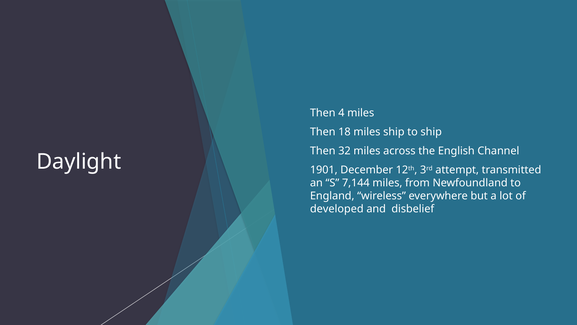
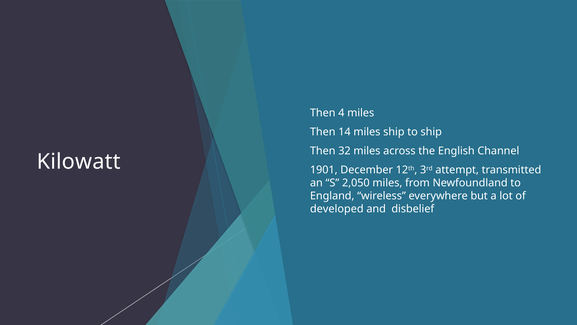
18: 18 -> 14 (344, 132)
Daylight: Daylight -> Kilowatt (79, 162)
7,144: 7,144 -> 2,050 (356, 183)
